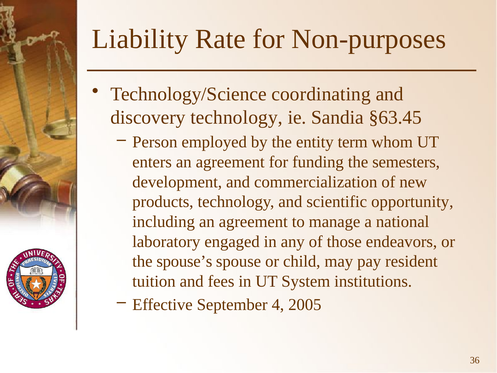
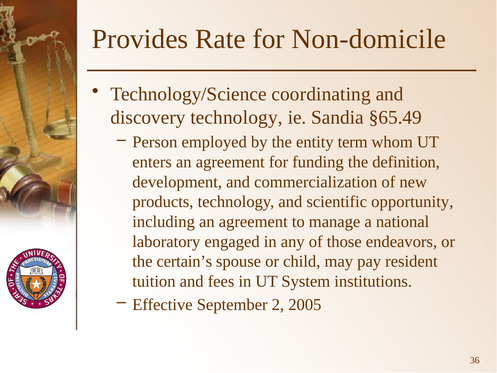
Liability: Liability -> Provides (140, 39)
Non-purposes: Non-purposes -> Non-domicile (369, 39)
§63.45: §63.45 -> §65.49 (395, 117)
semesters: semesters -> definition (406, 162)
spouse’s: spouse’s -> certain’s (184, 261)
4: 4 -> 2 (278, 304)
